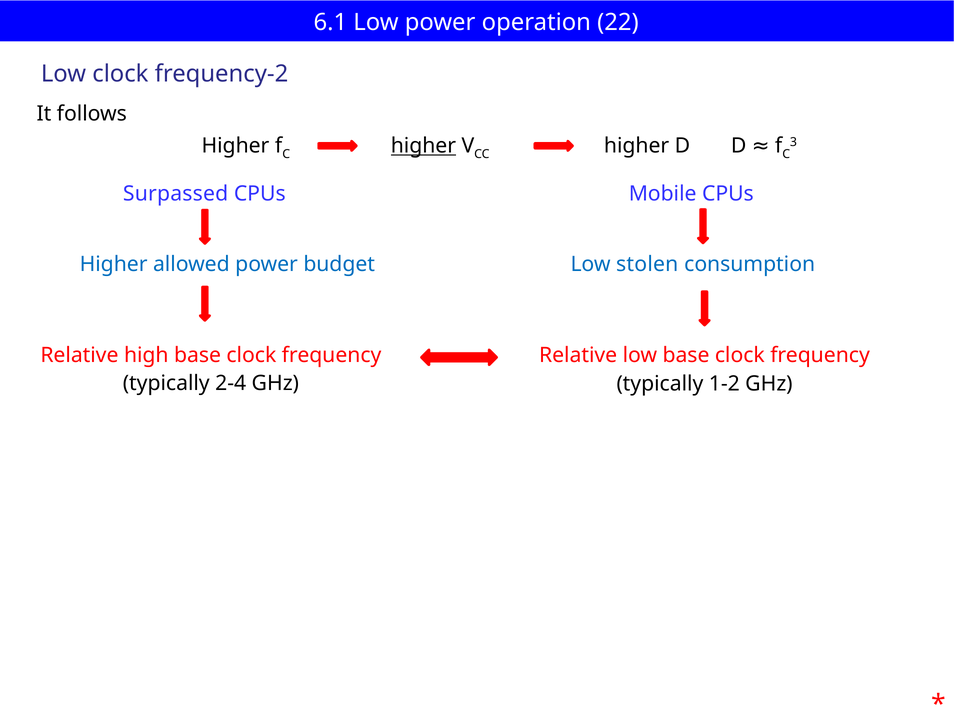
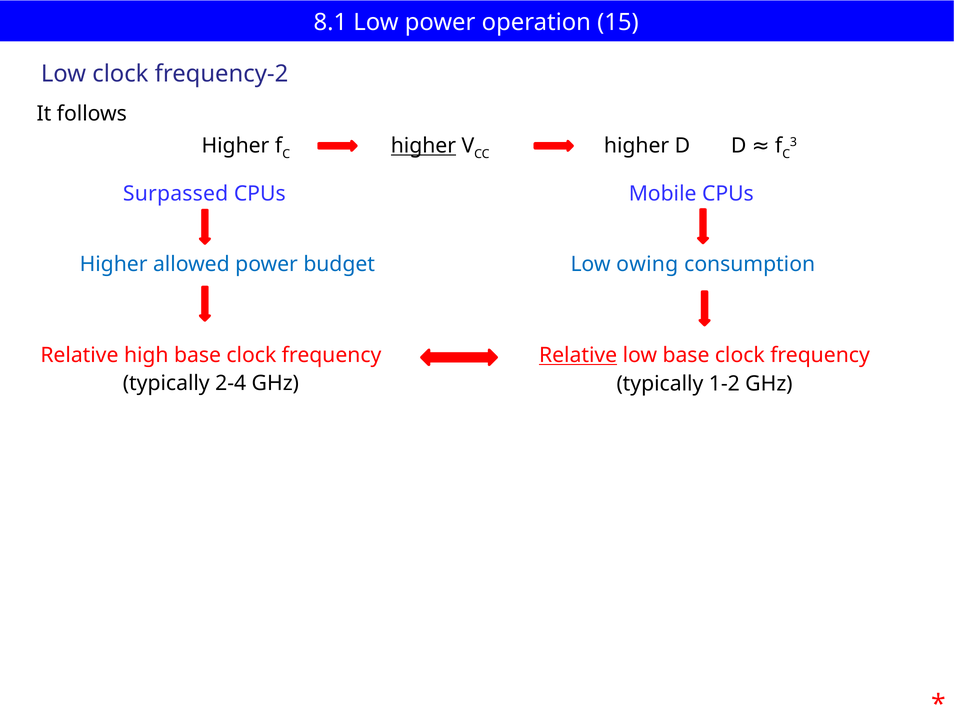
6.1: 6.1 -> 8.1 (330, 23)
22: 22 -> 15 (618, 23)
stolen: stolen -> owing (647, 264)
Relative underline: none -> present (578, 356)
